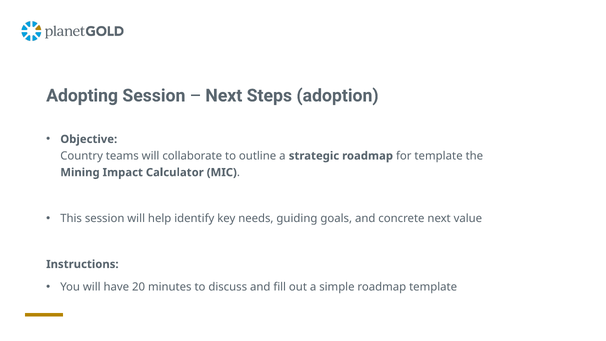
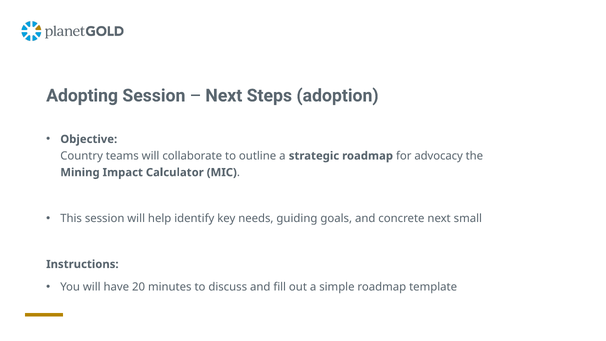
for template: template -> advocacy (439, 156)
value: value -> small (468, 218)
